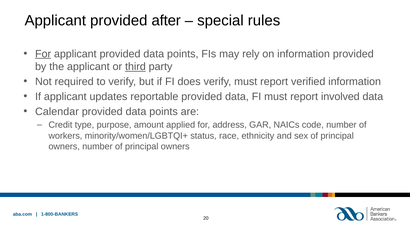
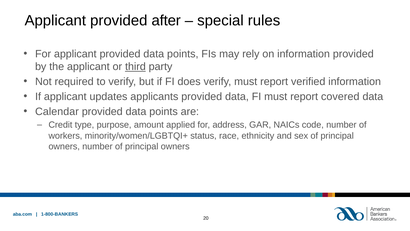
For underline: present -> none (43, 54)
reportable: reportable -> applicants (154, 96)
involved: involved -> covered (340, 96)
